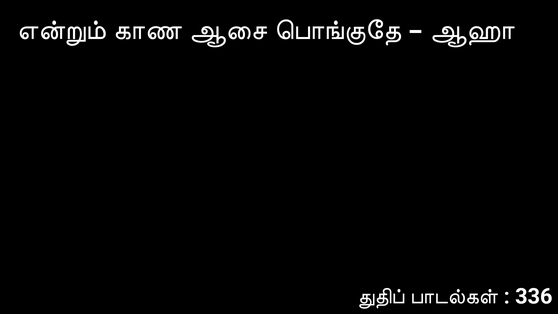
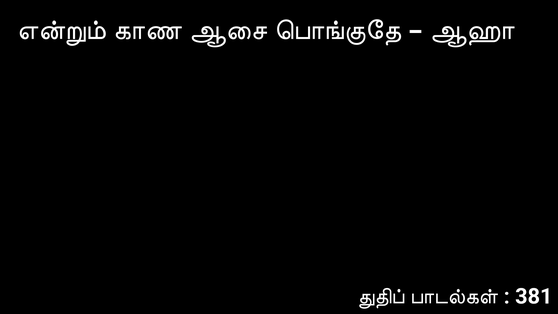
336: 336 -> 381 (534, 296)
